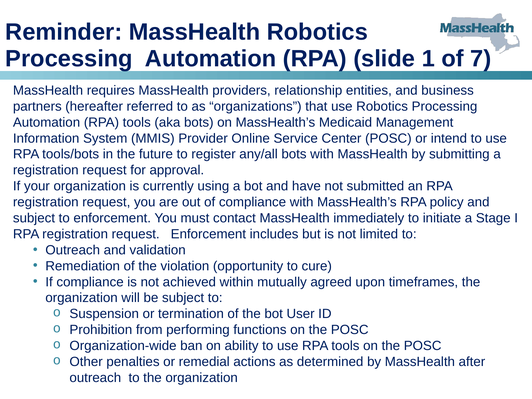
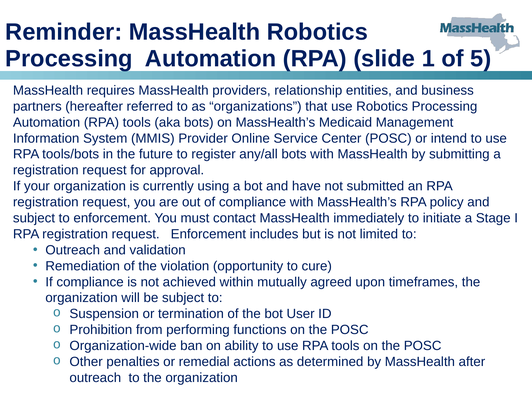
7: 7 -> 5 (481, 59)
